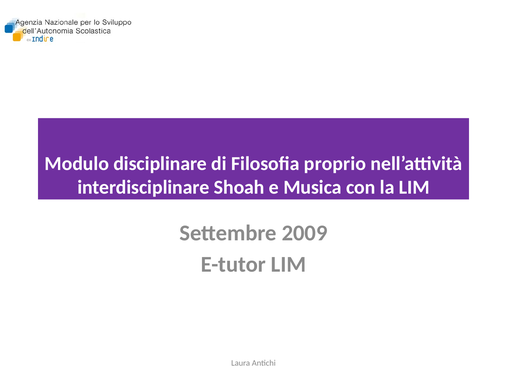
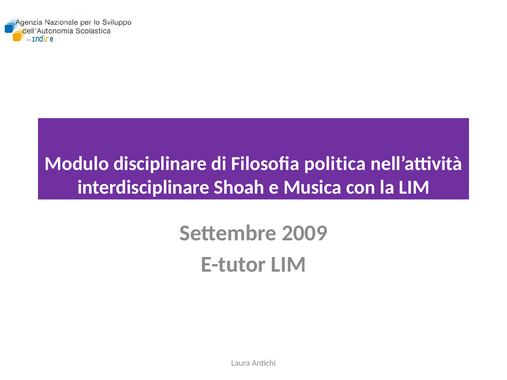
proprio: proprio -> politica (335, 164)
